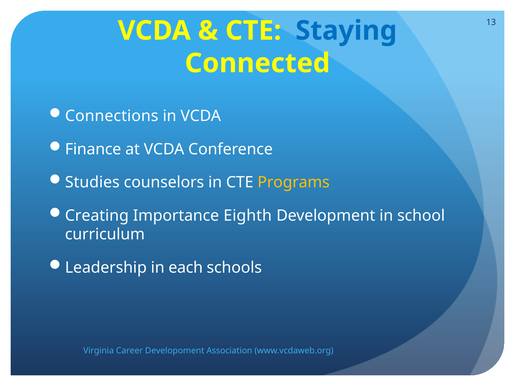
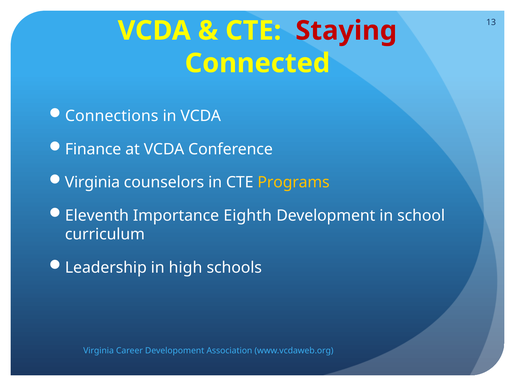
Staying colour: blue -> red (346, 31)
Studies: Studies -> Virginia (92, 182)
Creating: Creating -> Eleventh (97, 216)
each: each -> high (186, 268)
